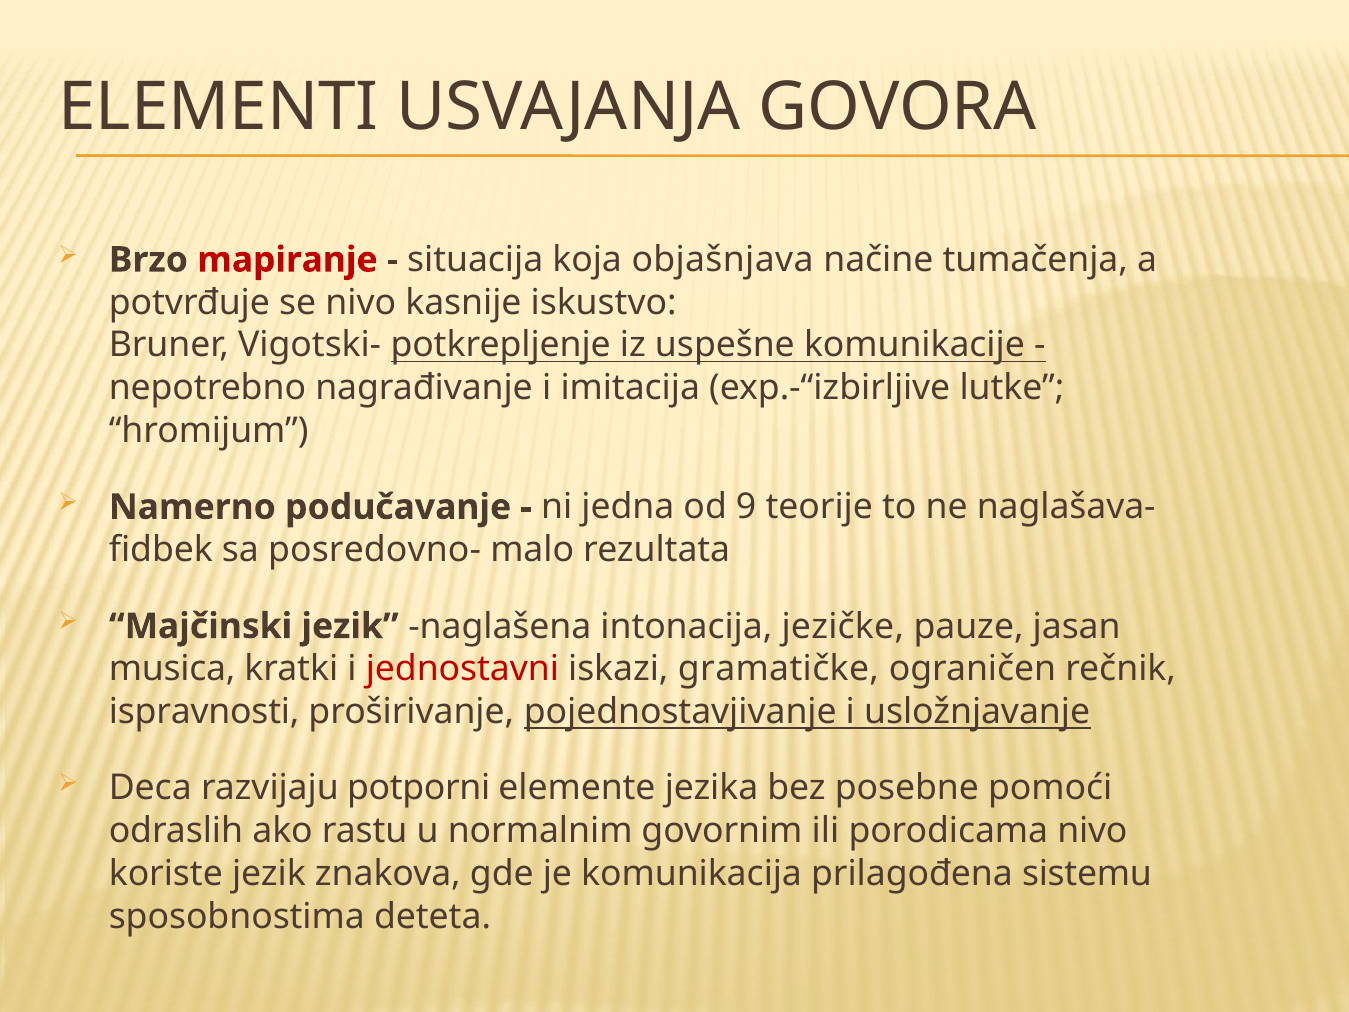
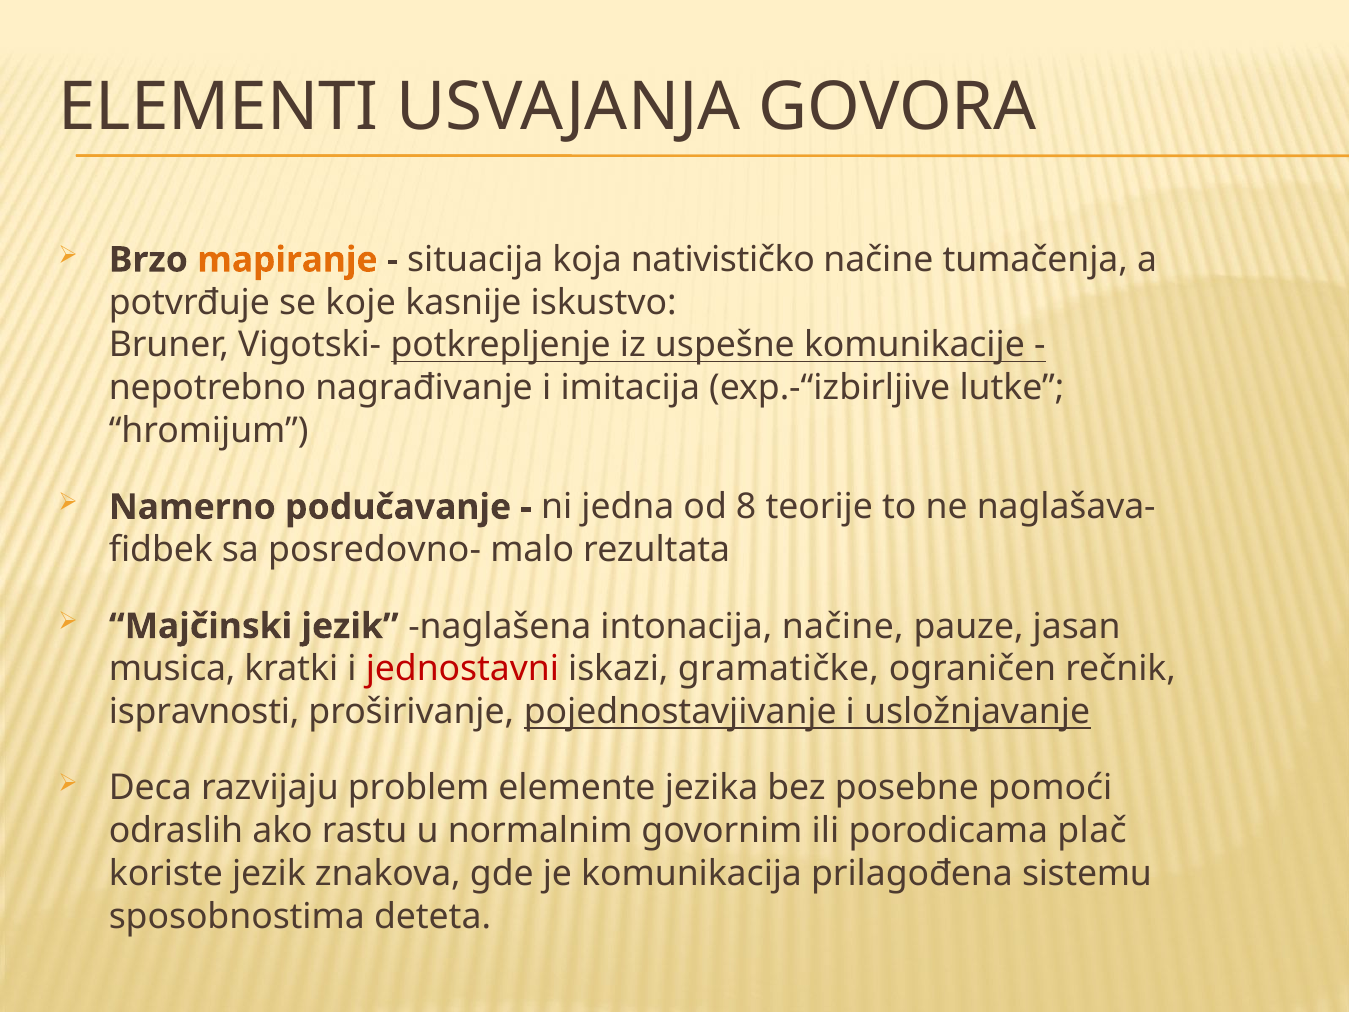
mapiranje colour: red -> orange (287, 260)
objašnjava: objašnjava -> nativističko (723, 260)
se nivo: nivo -> koje (361, 302)
9: 9 -> 8 (746, 507)
intonacija jezičke: jezičke -> načine (843, 626)
potporni: potporni -> problem (419, 788)
porodicama nivo: nivo -> plač (1092, 831)
